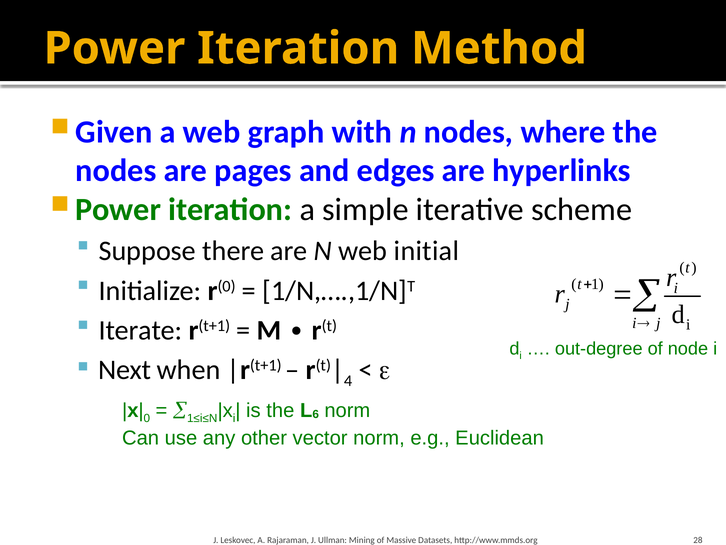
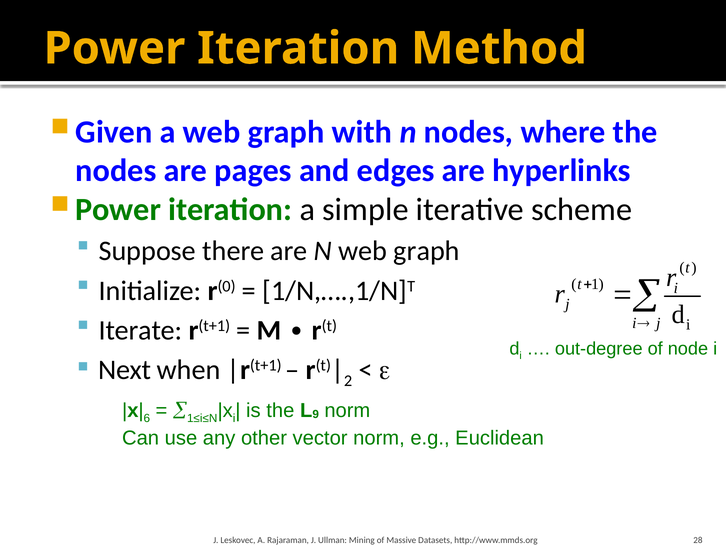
N web initial: initial -> graph (427, 251)
4: 4 -> 2 (348, 381)
0: 0 -> 6 (147, 418)
6: 6 -> 9 (316, 414)
